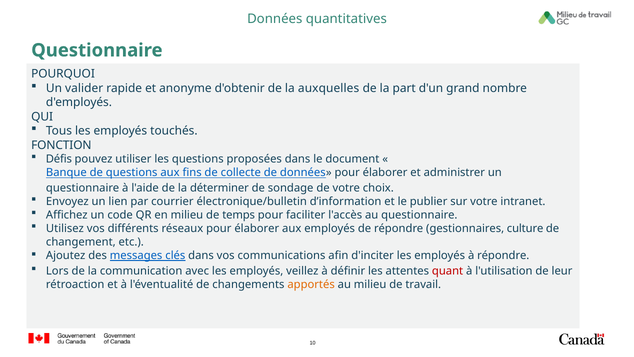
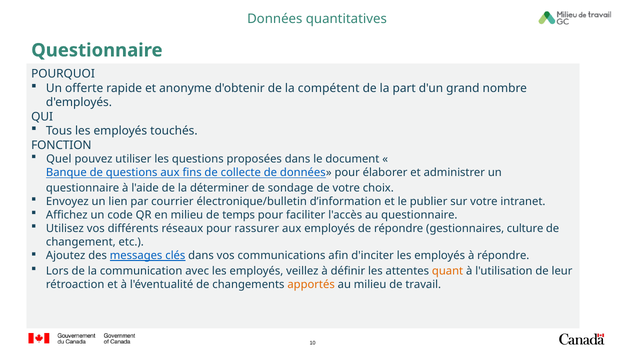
valider: valider -> offerte (84, 88)
auxquelles: auxquelles -> compétent (329, 88)
Défis: Défis -> Quel (59, 159)
réseaux pour élaborer: élaborer -> rassurer (257, 228)
quant colour: red -> orange (448, 271)
